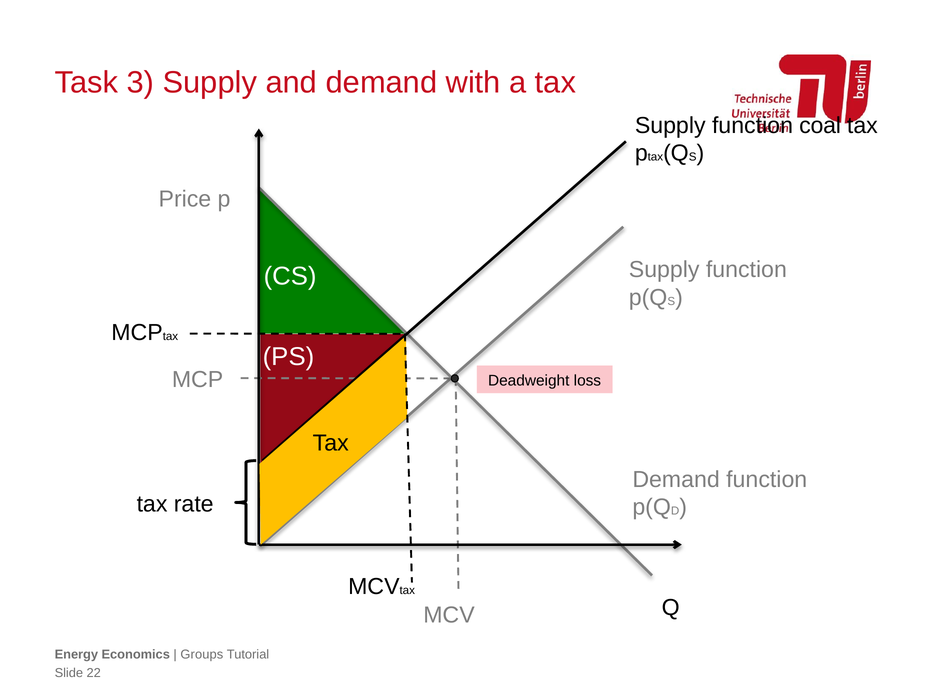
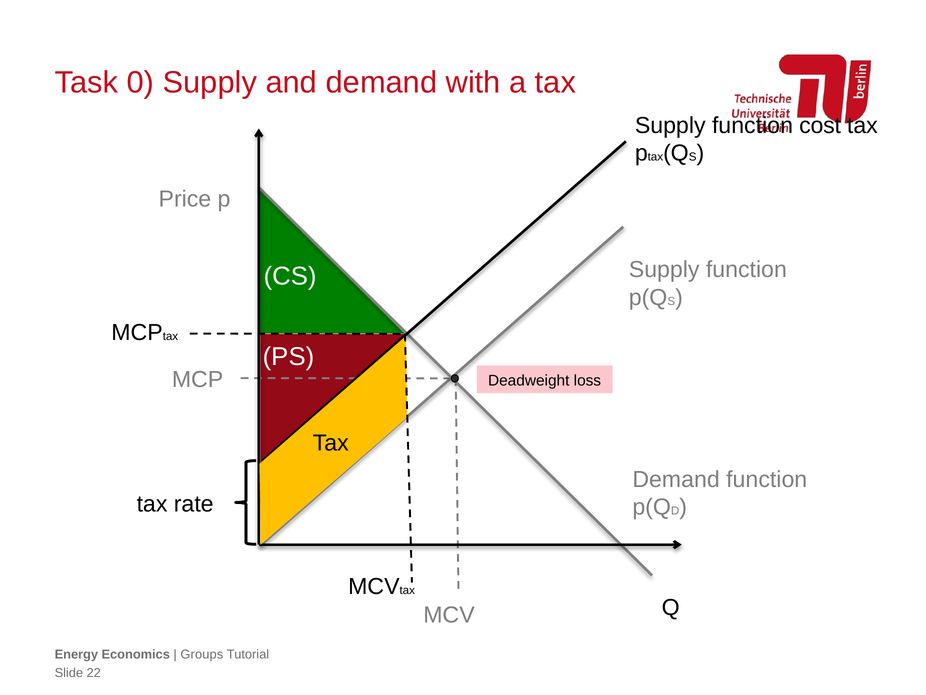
3: 3 -> 0 (140, 82)
coal: coal -> cost (820, 125)
